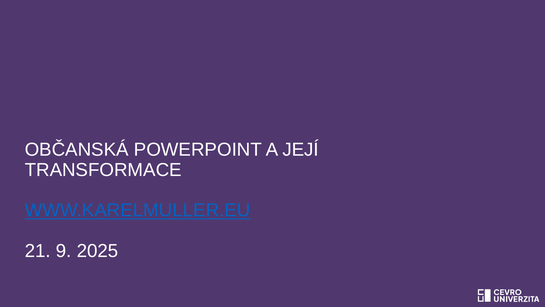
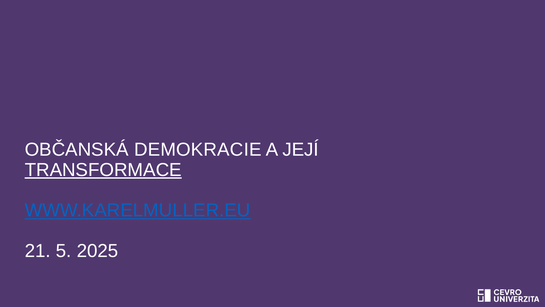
POWERPOINT: POWERPOINT -> DEMOKRACIE (198, 149)
TRANSFORMACE underline: none -> present (103, 170)
9: 9 -> 5 (64, 251)
